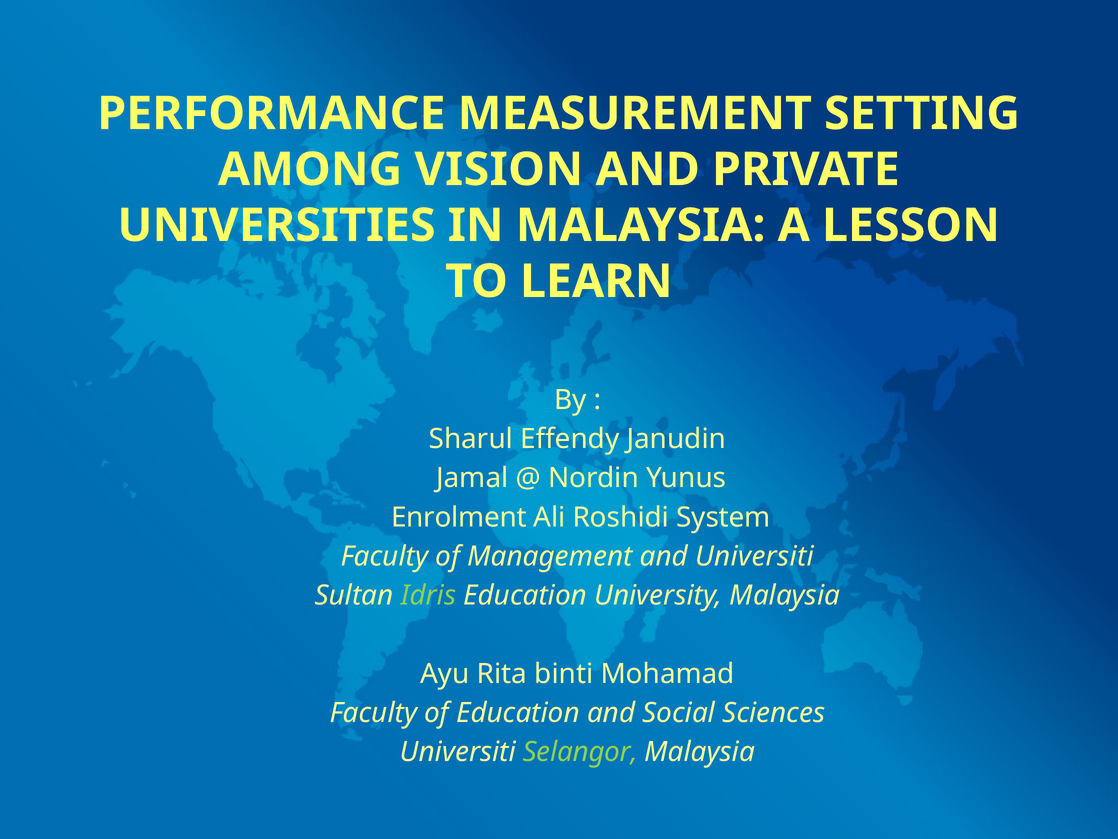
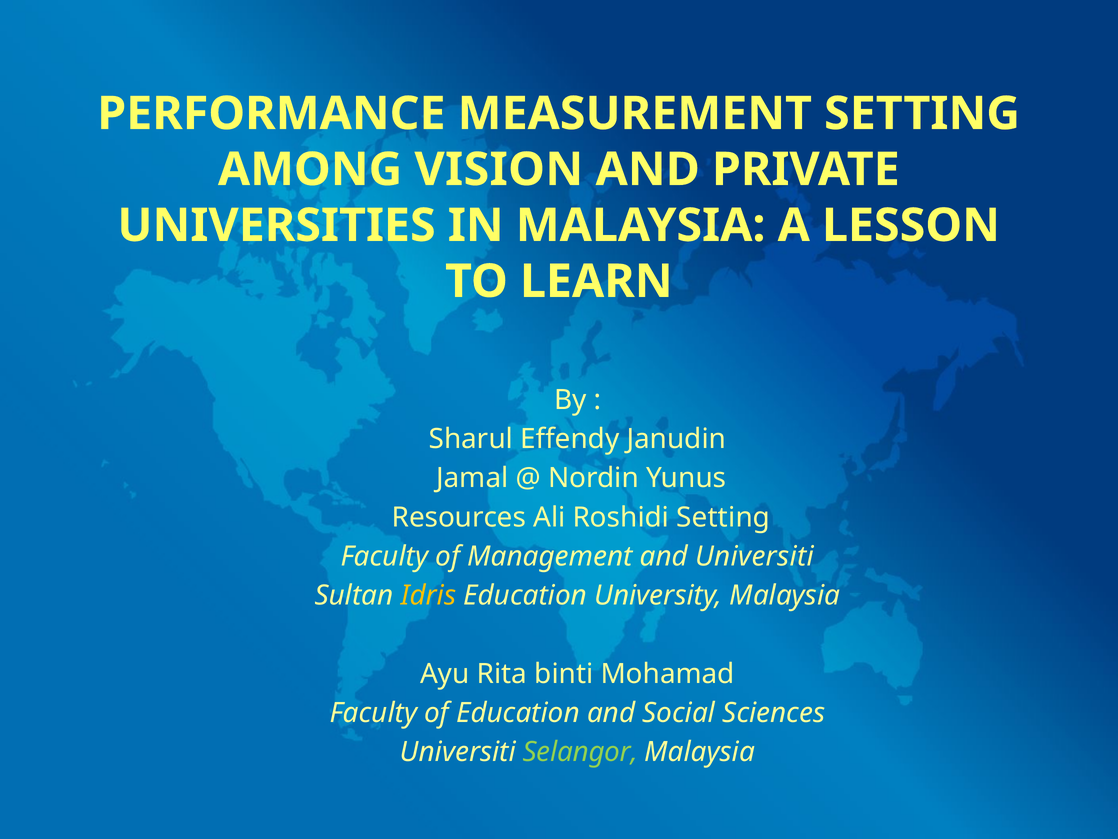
Enrolment: Enrolment -> Resources (459, 517)
Roshidi System: System -> Setting (723, 517)
Idris colour: light green -> yellow (428, 595)
